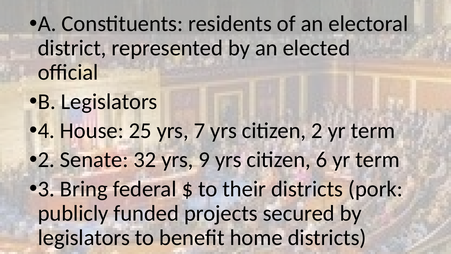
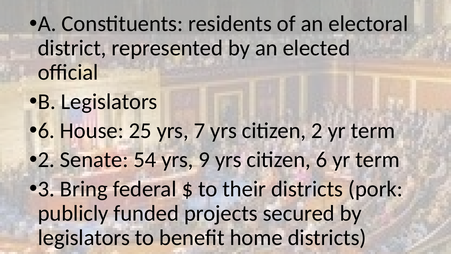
4: 4 -> 6 (46, 131)
32: 32 -> 54 (145, 160)
